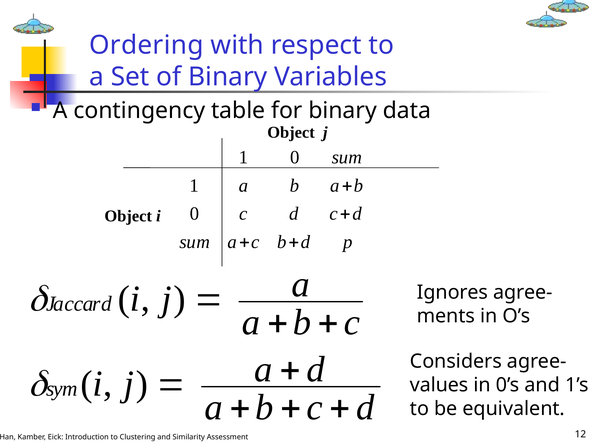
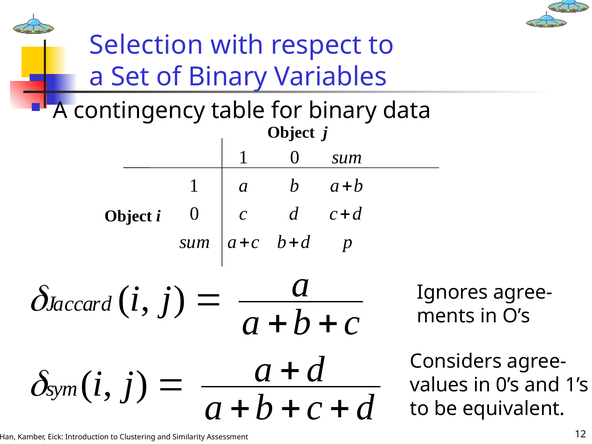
Ordering: Ordering -> Selection (146, 45)
